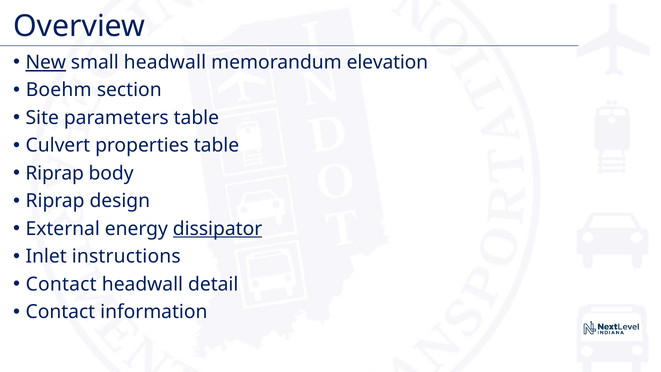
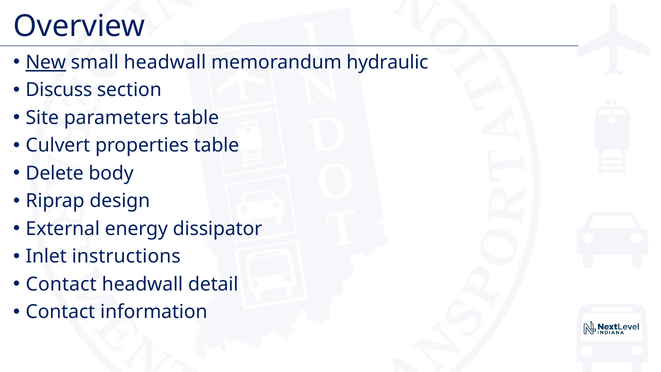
elevation: elevation -> hydraulic (387, 62)
Boehm: Boehm -> Discuss (59, 90)
Riprap: Riprap -> Delete (55, 173)
dissipator underline: present -> none (218, 229)
